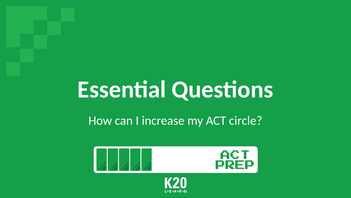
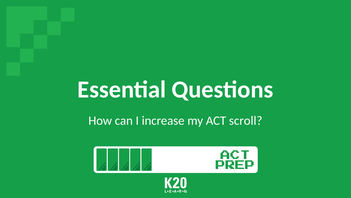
circle: circle -> scroll (246, 120)
